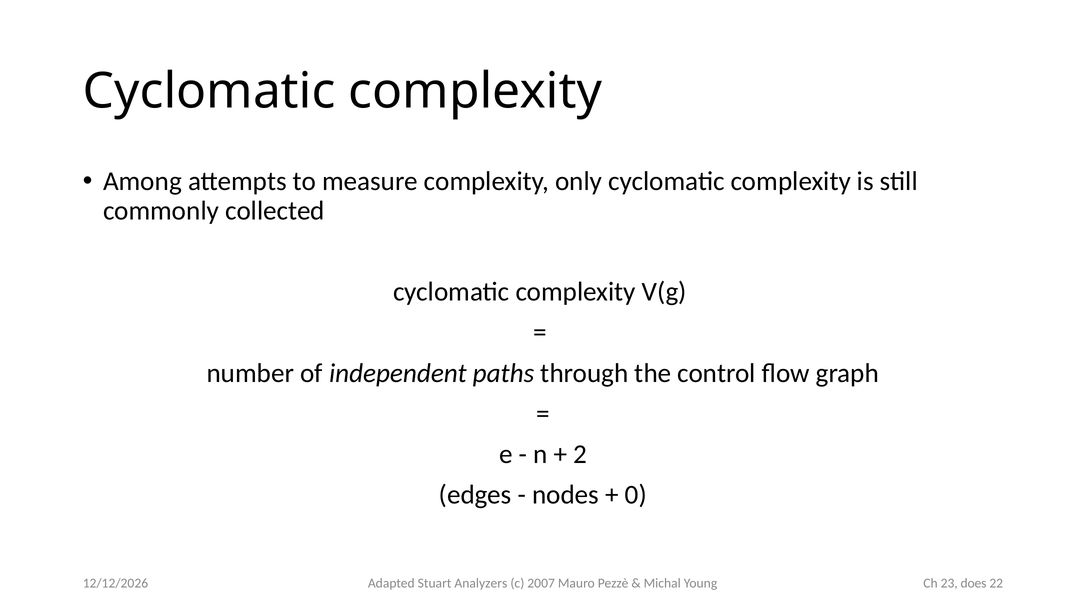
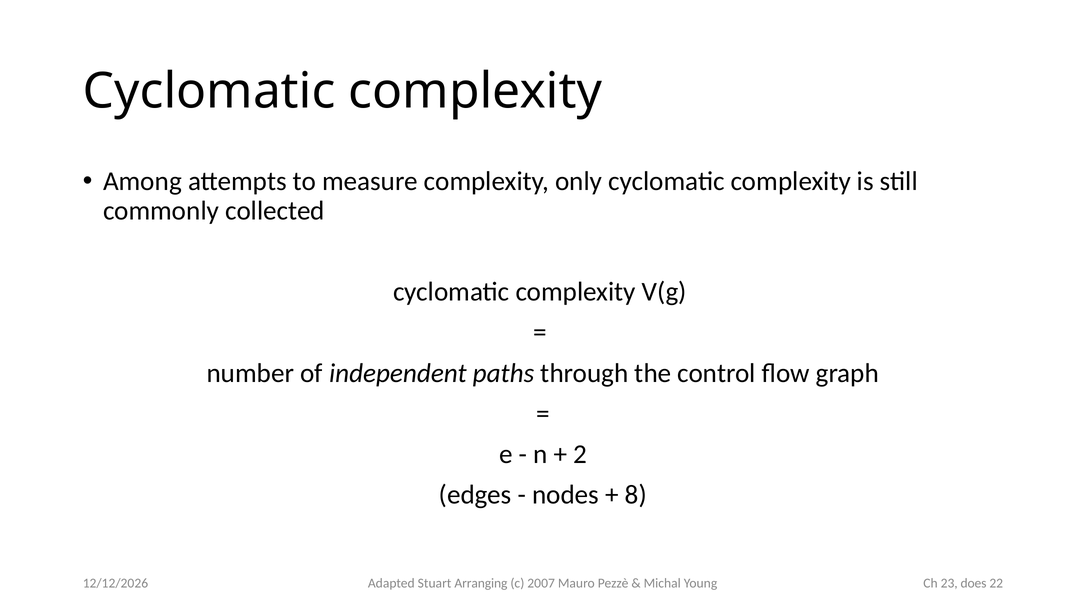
0: 0 -> 8 (636, 495)
Analyzers: Analyzers -> Arranging (481, 583)
